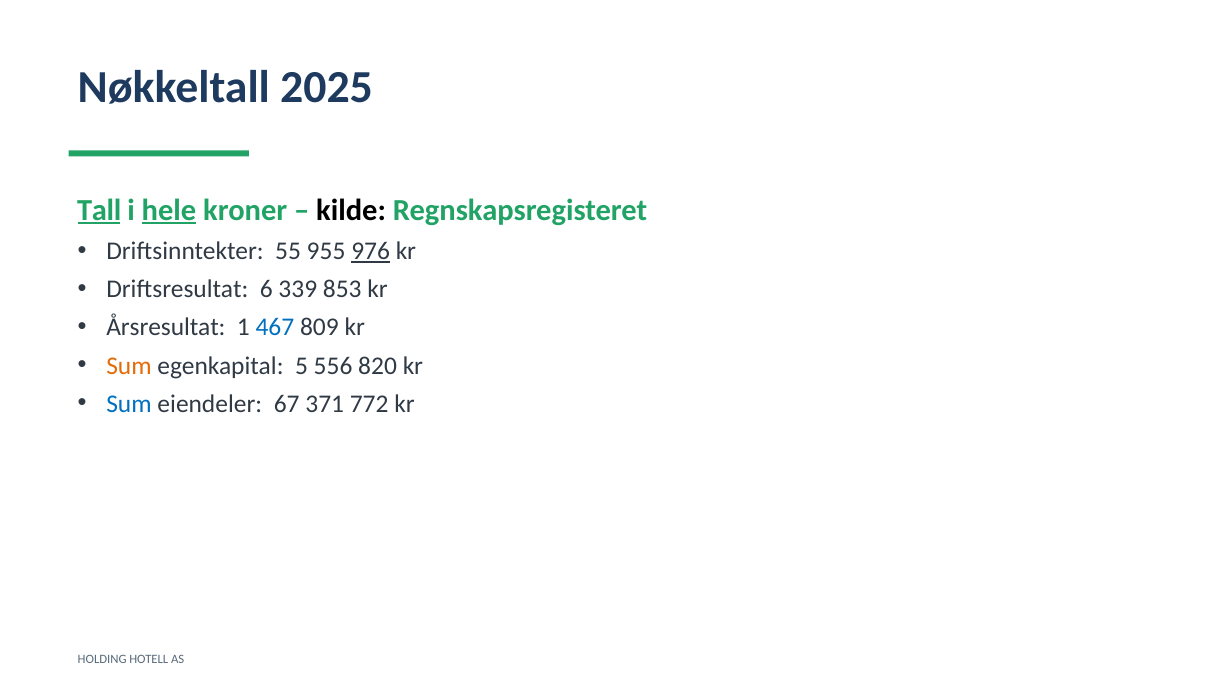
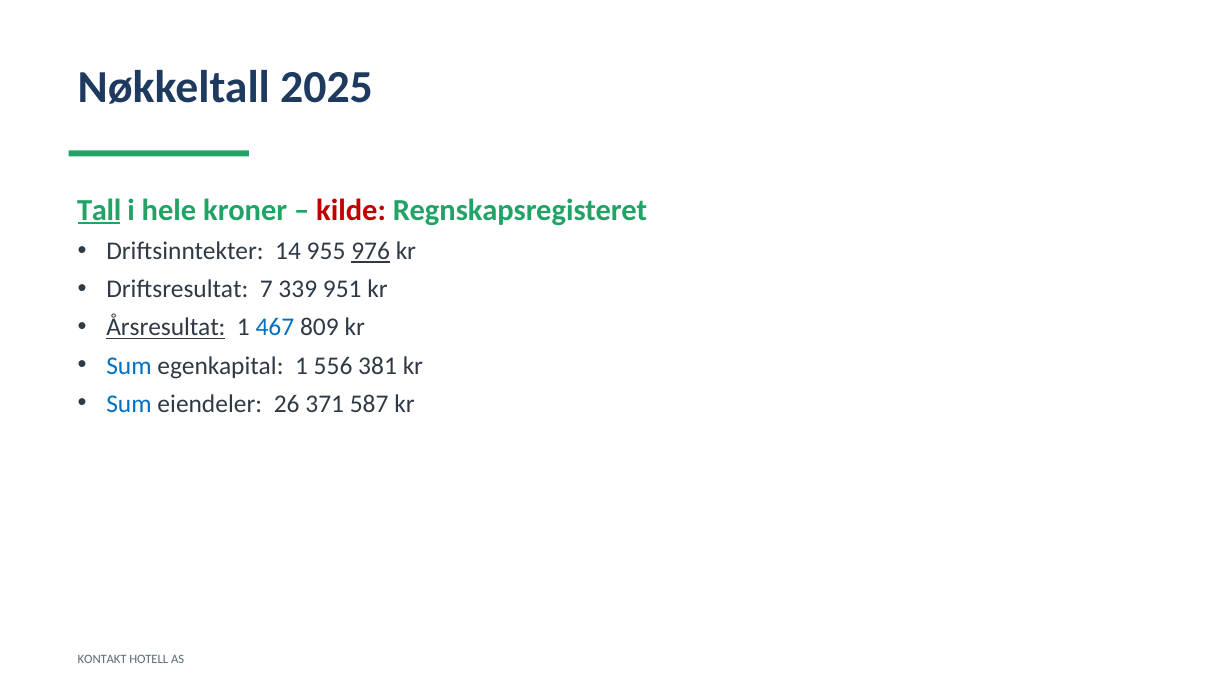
hele underline: present -> none (169, 210)
kilde colour: black -> red (351, 210)
55: 55 -> 14 (288, 251)
6: 6 -> 7 (266, 289)
853: 853 -> 951 (342, 289)
Årsresultat underline: none -> present (166, 327)
Sum colour: orange -> blue (129, 366)
egenkapital 5: 5 -> 1 (302, 366)
820: 820 -> 381 (378, 366)
67: 67 -> 26 (287, 404)
772: 772 -> 587 (369, 404)
HOLDING: HOLDING -> KONTAKT (102, 659)
